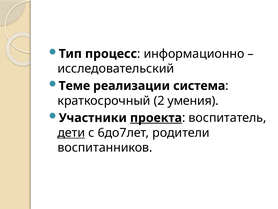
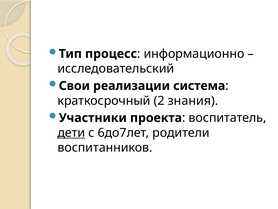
Теме: Теме -> Свои (74, 86)
умения: умения -> знания (193, 100)
проекта underline: present -> none (156, 118)
